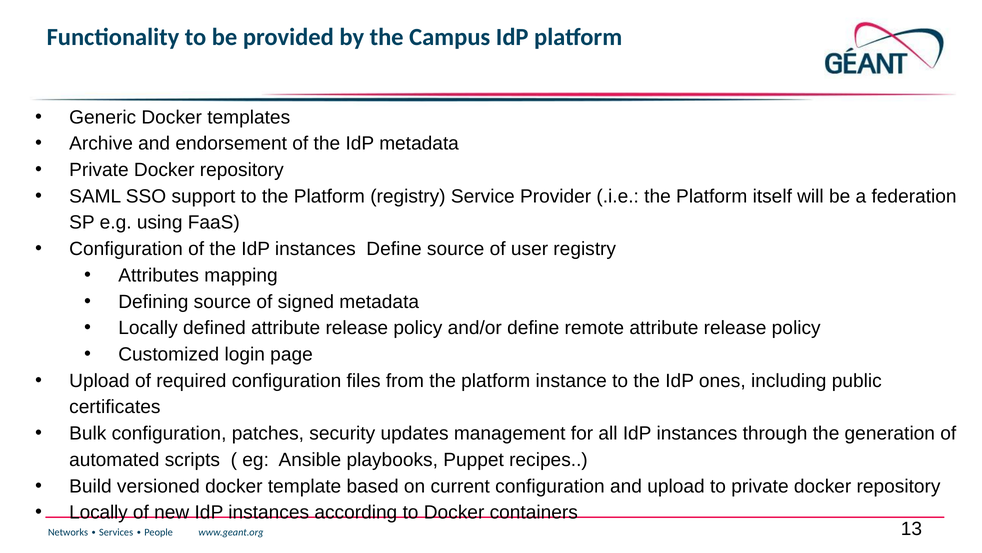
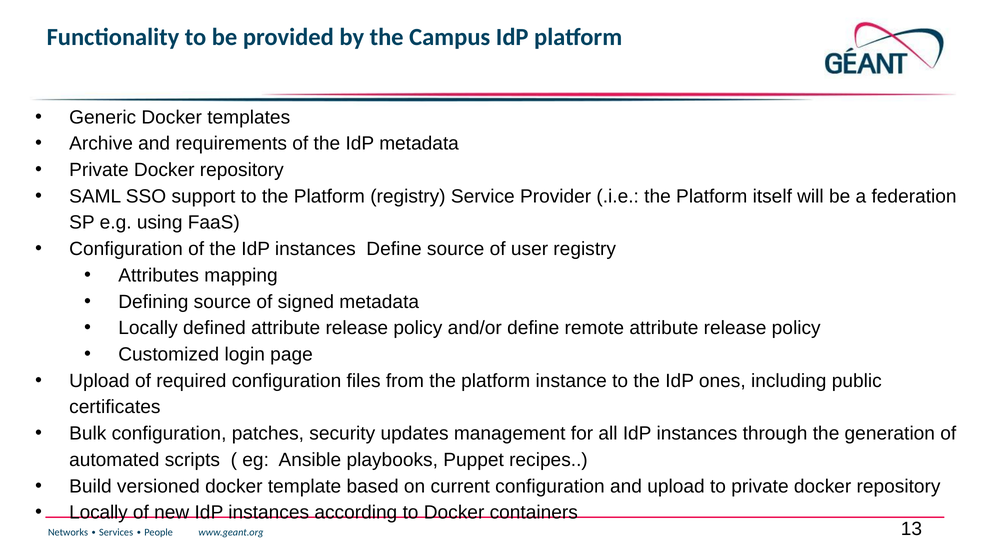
endorsement: endorsement -> requirements (231, 143)
